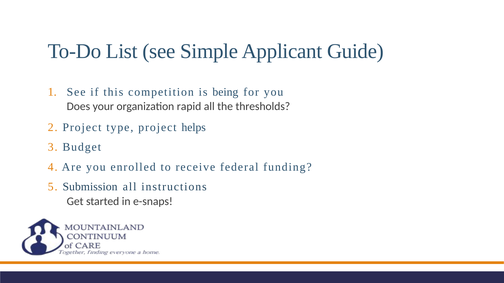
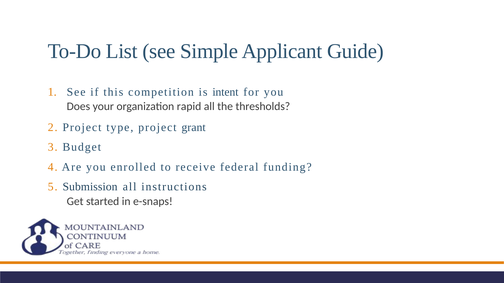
being: being -> intent (225, 92)
helps: helps -> grant (194, 128)
